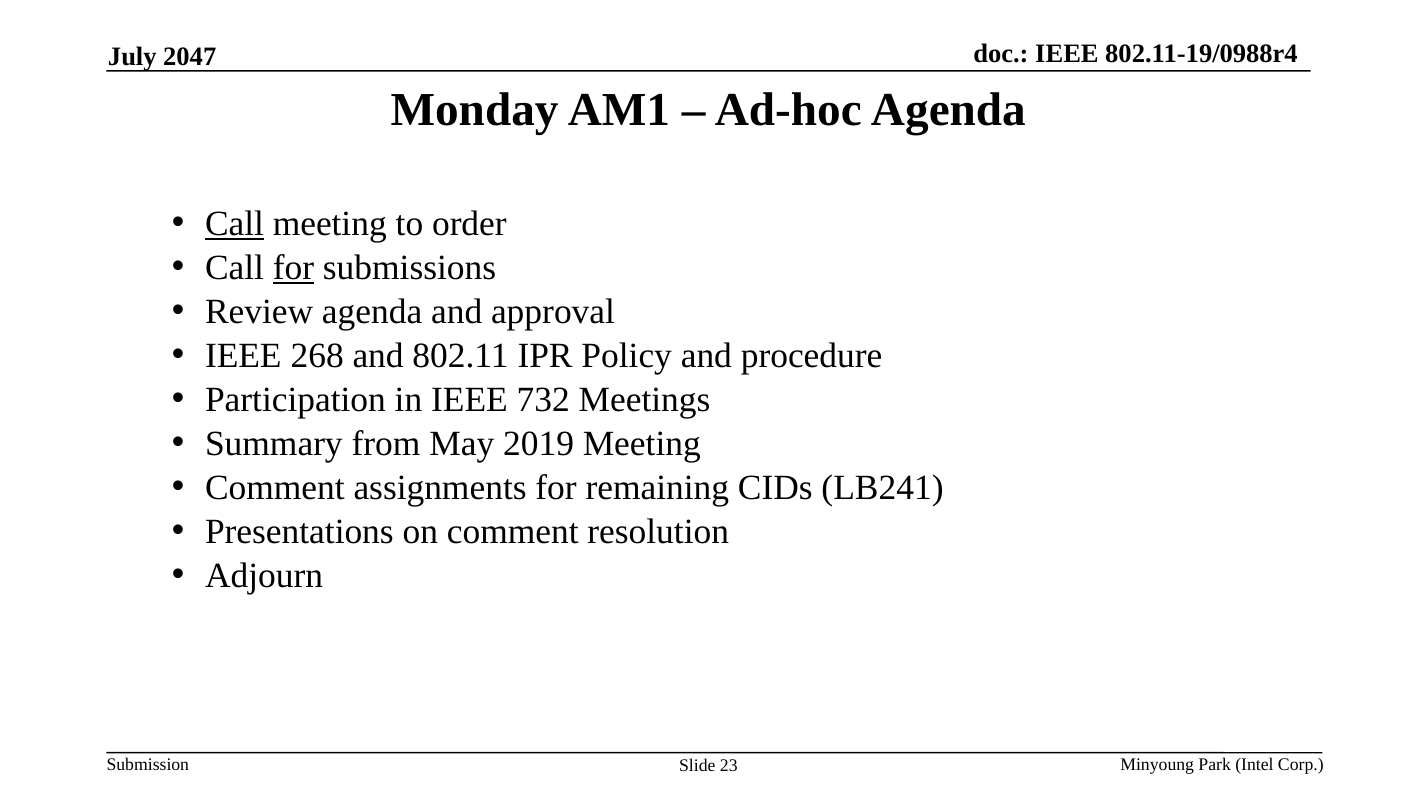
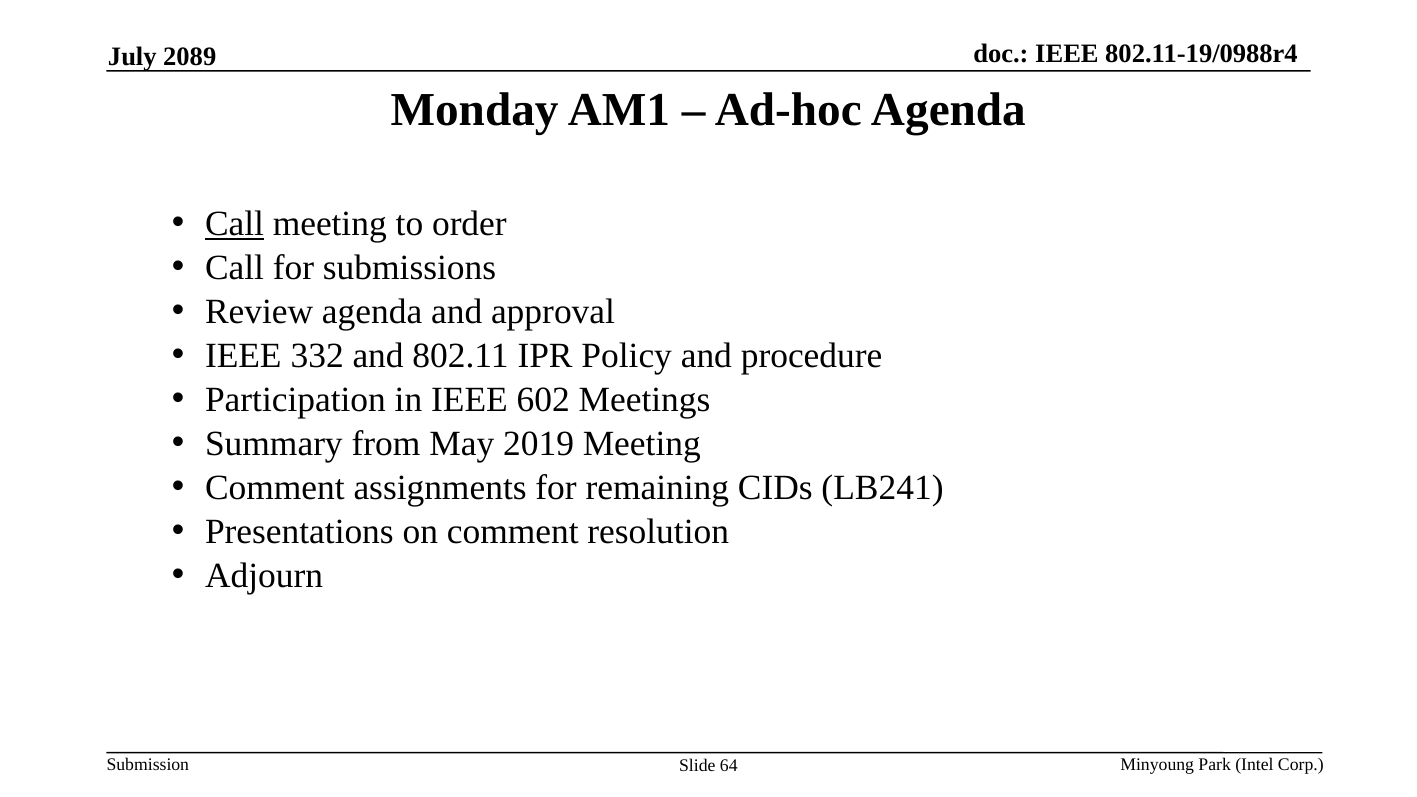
2047: 2047 -> 2089 (190, 57)
for underline: present -> none (293, 268)
268: 268 -> 332 (317, 356)
732: 732 -> 602 (543, 400)
23: 23 -> 64 (729, 765)
